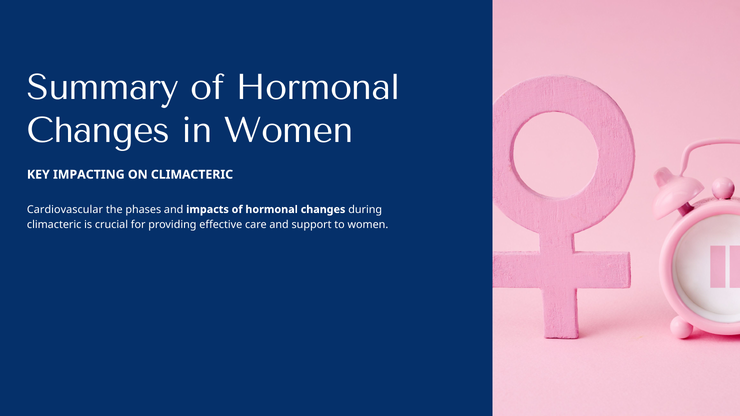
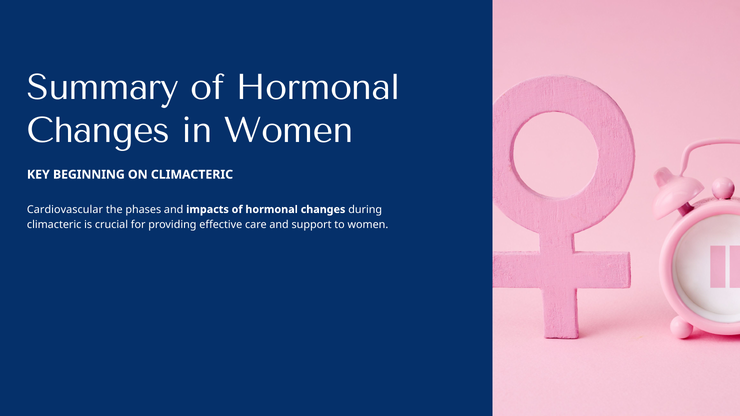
IMPACTING: IMPACTING -> BEGINNING (89, 175)
